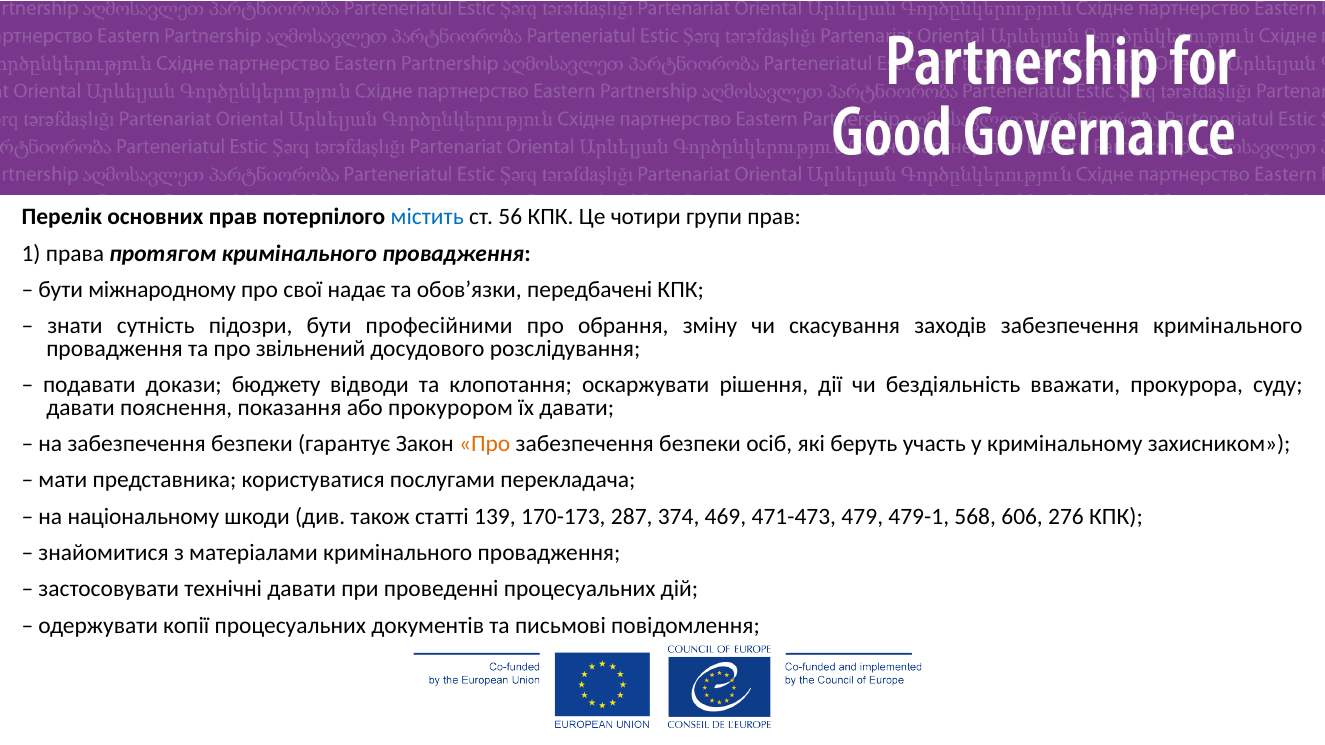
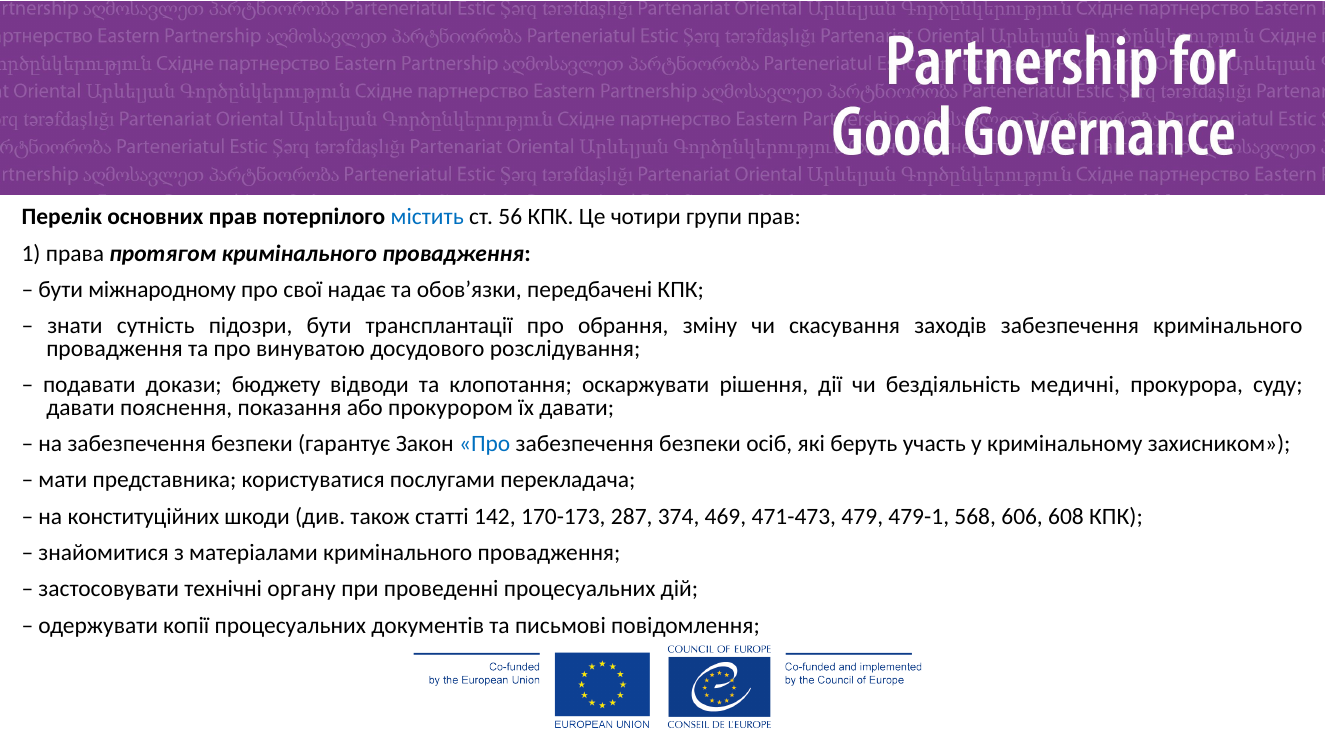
професійними: професійними -> трансплантації (439, 326)
звільнений: звільнений -> винуватою (310, 349)
вважати: вважати -> медичні (1075, 385)
Про colour: orange -> blue (485, 444)
національному: національному -> конституційних (143, 517)
139: 139 -> 142 (495, 517)
276: 276 -> 608 (1066, 517)
технічні давати: давати -> органу (302, 589)
